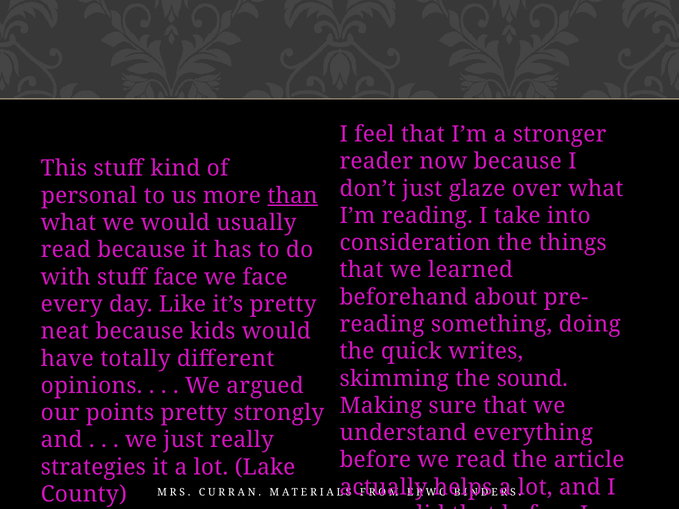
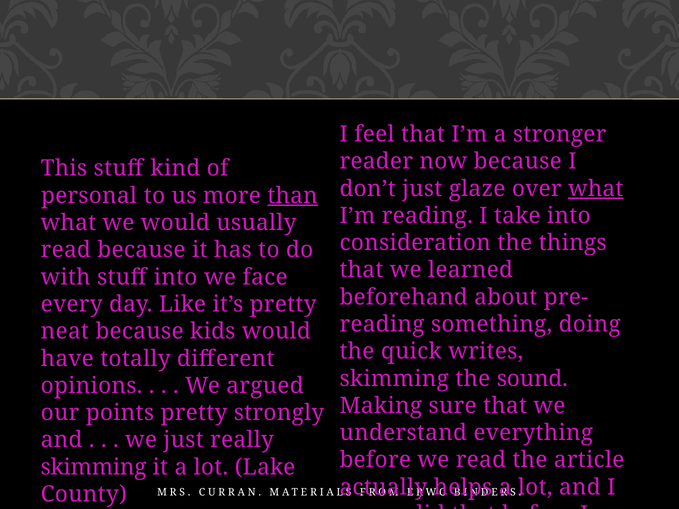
what underline: none -> present (596, 189)
stuff face: face -> into (176, 277)
strategies: strategies -> skimming (94, 467)
